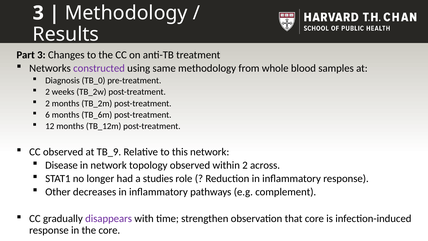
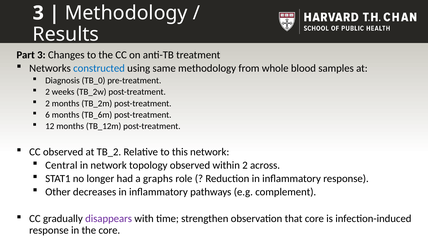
constructed colour: purple -> blue (99, 68)
TB_9: TB_9 -> TB_2 (109, 152)
Disease: Disease -> Central (61, 165)
studies: studies -> graphs (158, 179)
